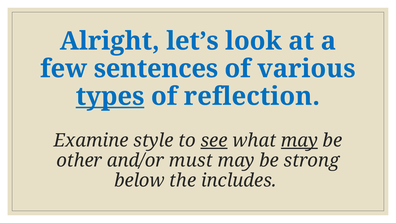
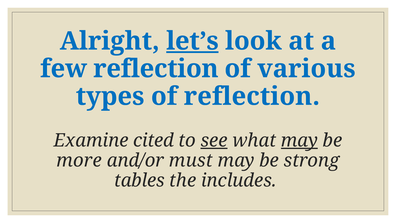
let’s underline: none -> present (192, 41)
few sentences: sentences -> reflection (156, 69)
types underline: present -> none (110, 96)
style: style -> cited (154, 140)
other: other -> more (79, 160)
below: below -> tables (139, 180)
